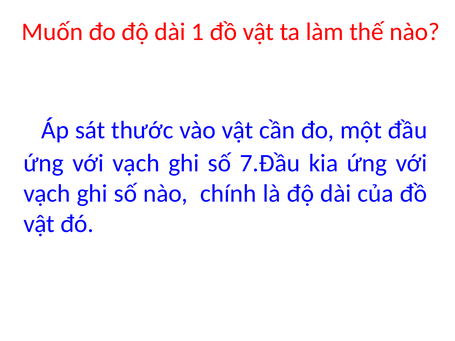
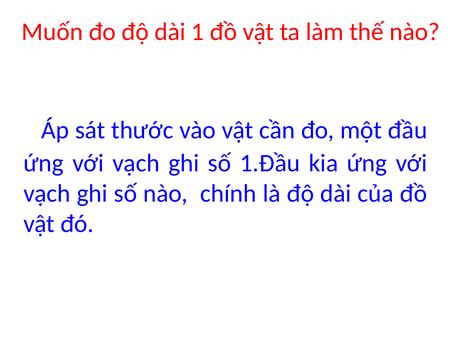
7.Đầu: 7.Đầu -> 1.Đầu (270, 163)
